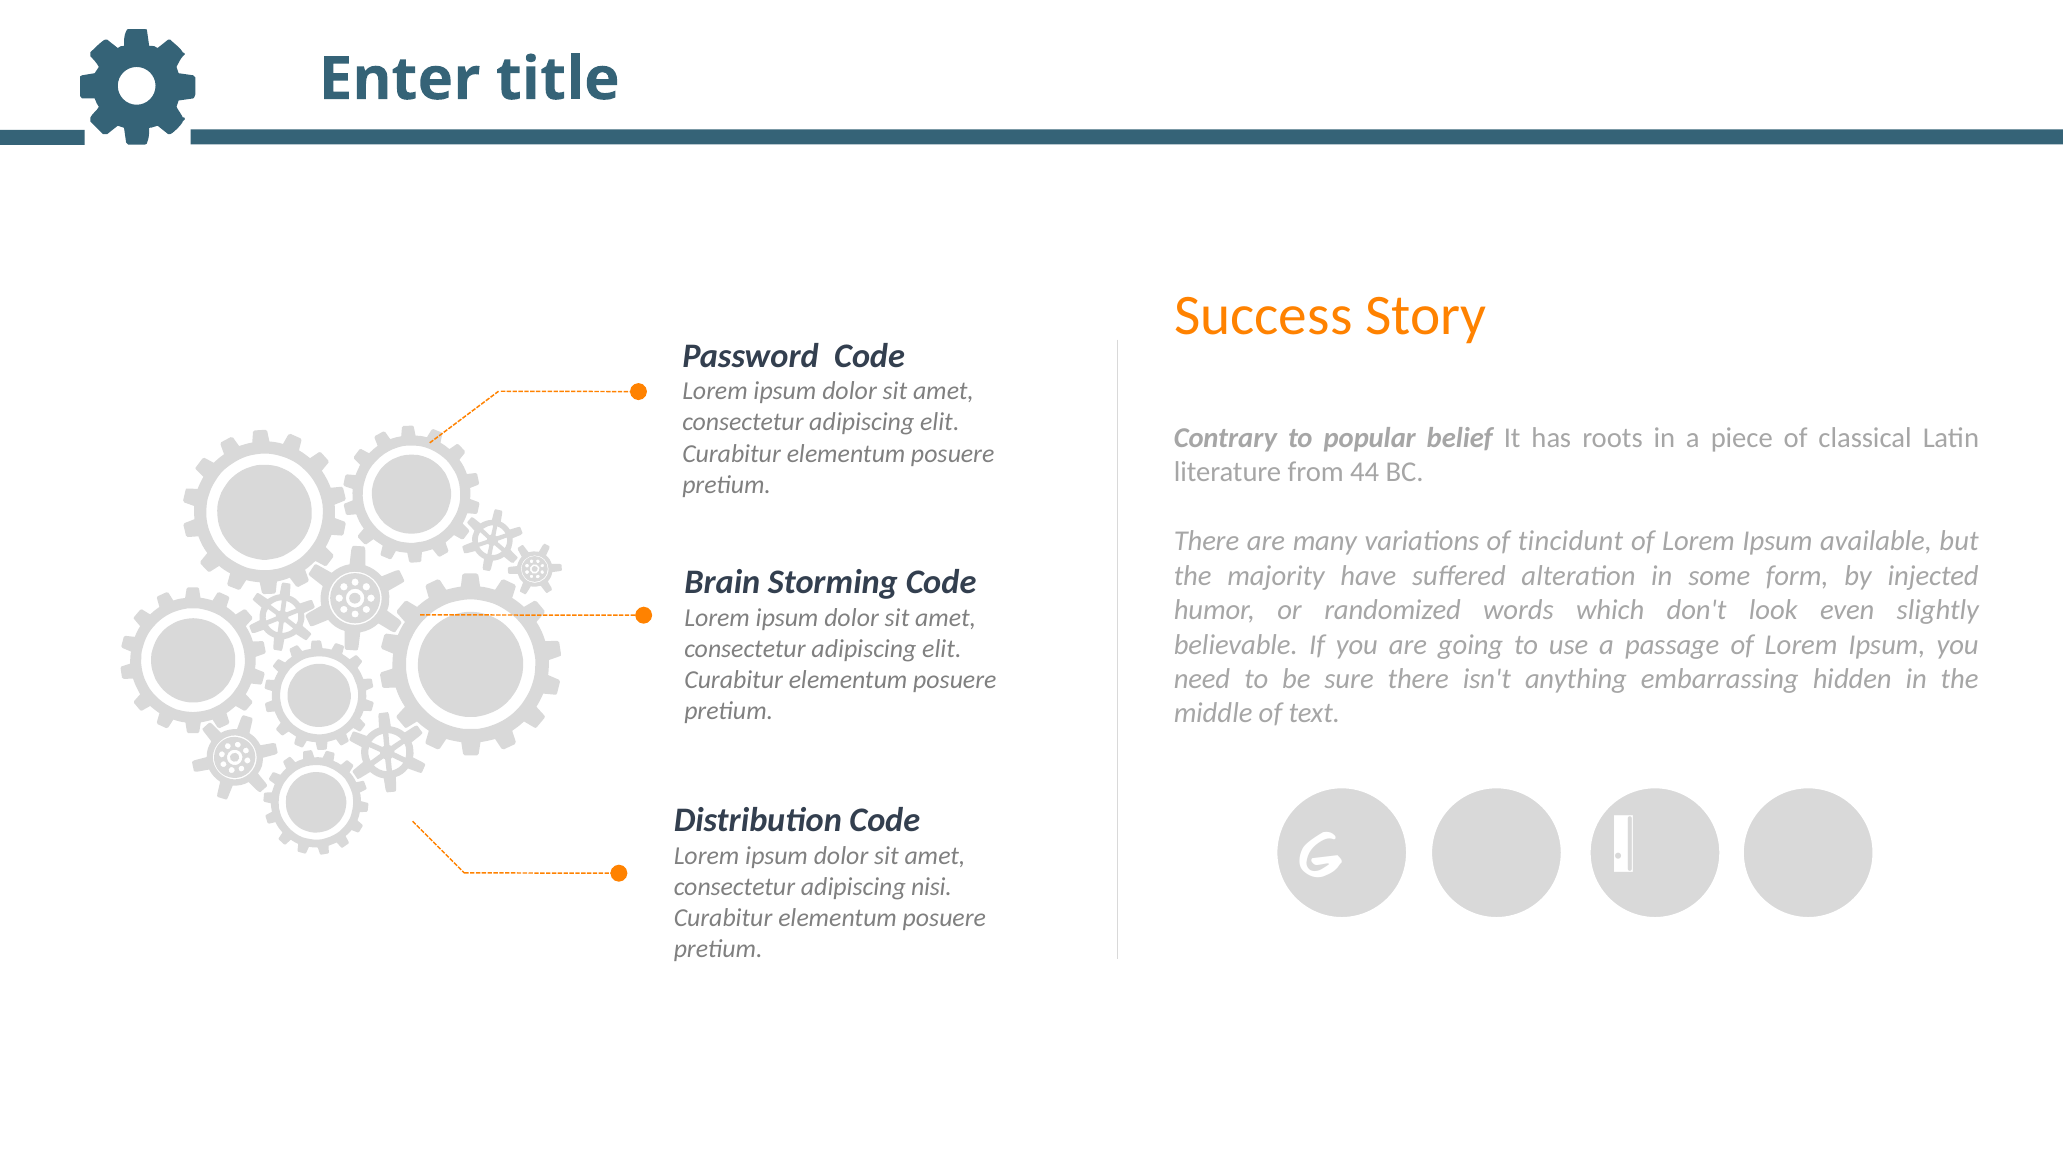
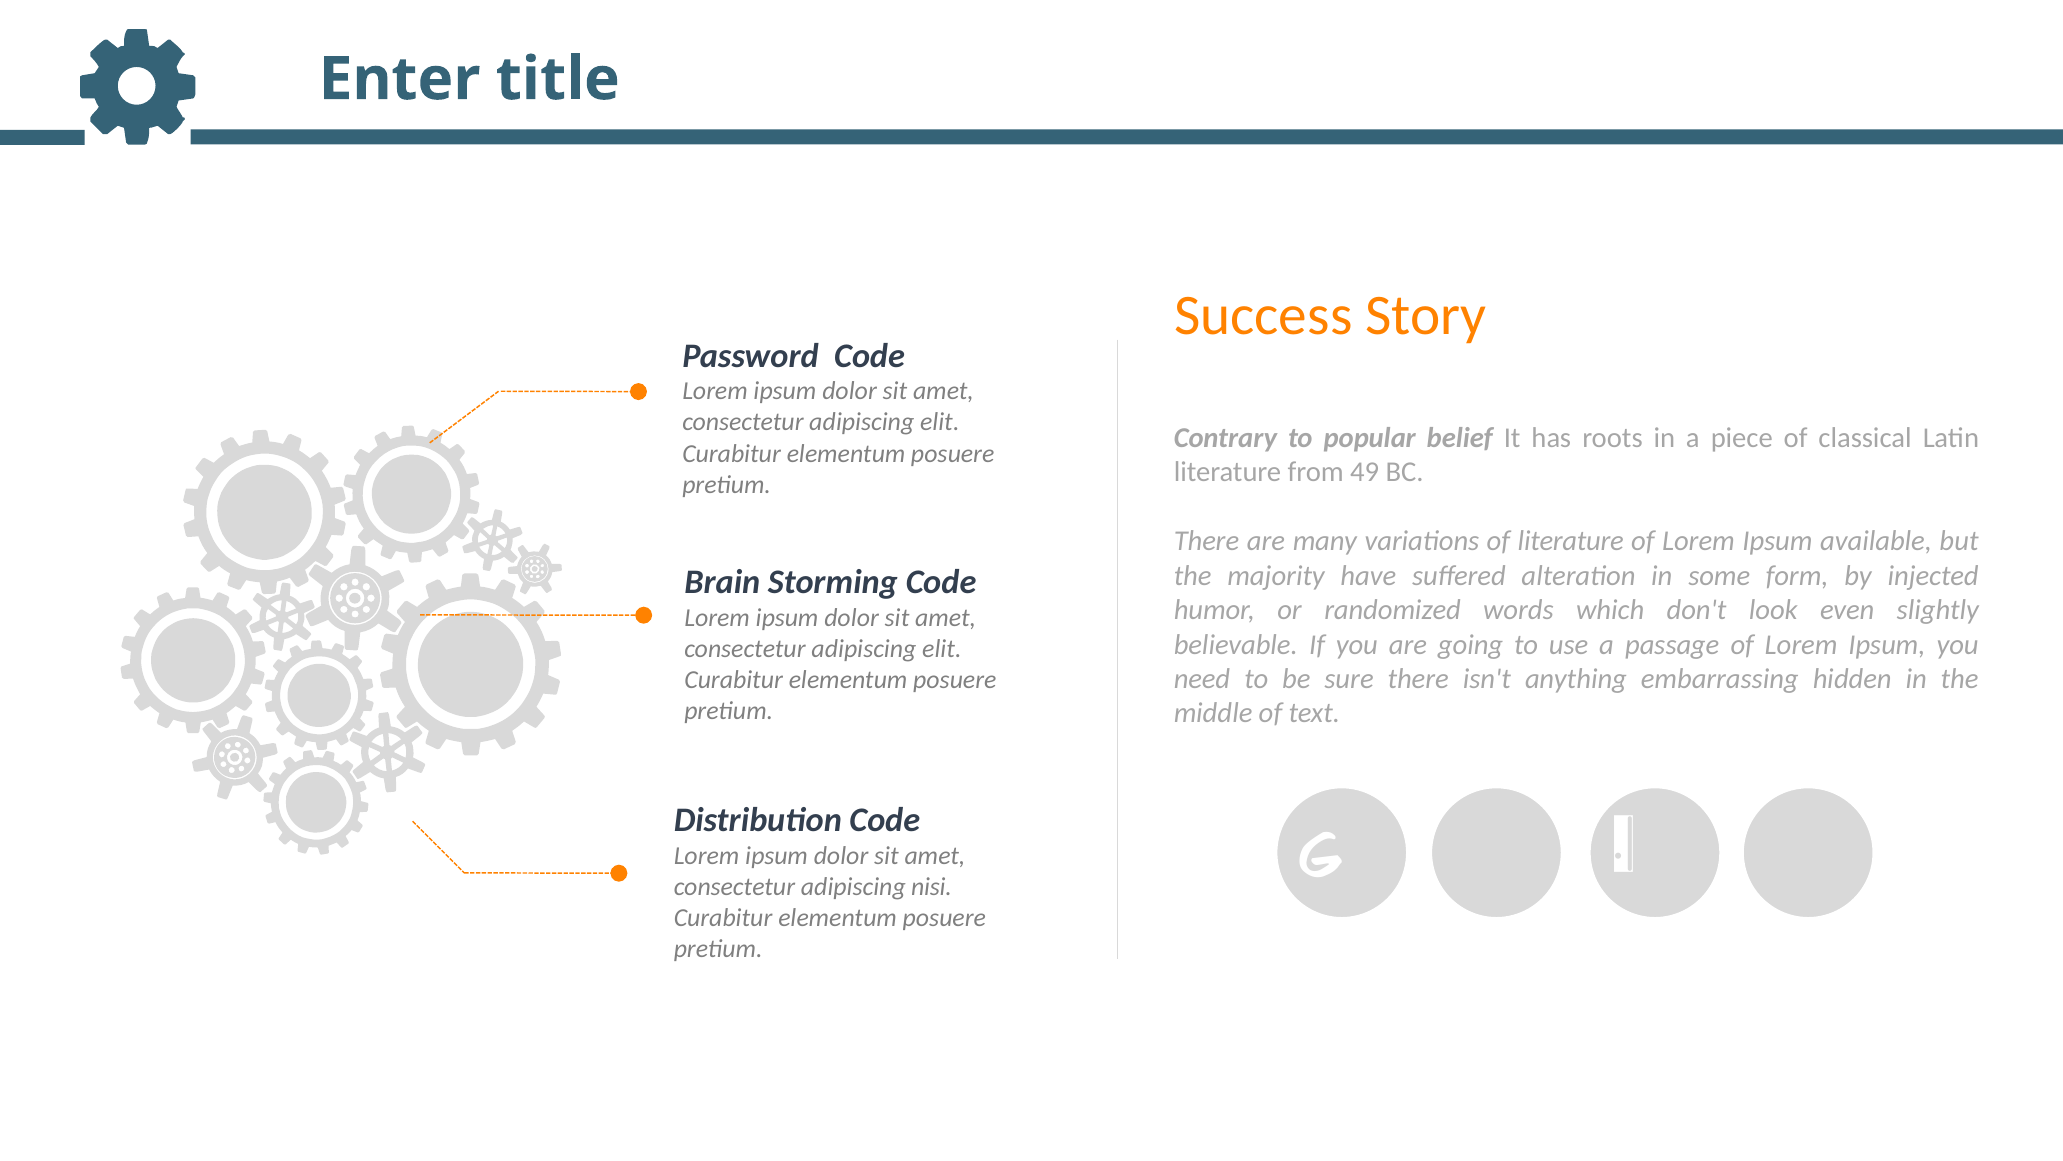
44: 44 -> 49 (1365, 472)
of tincidunt: tincidunt -> literature (1571, 541)
